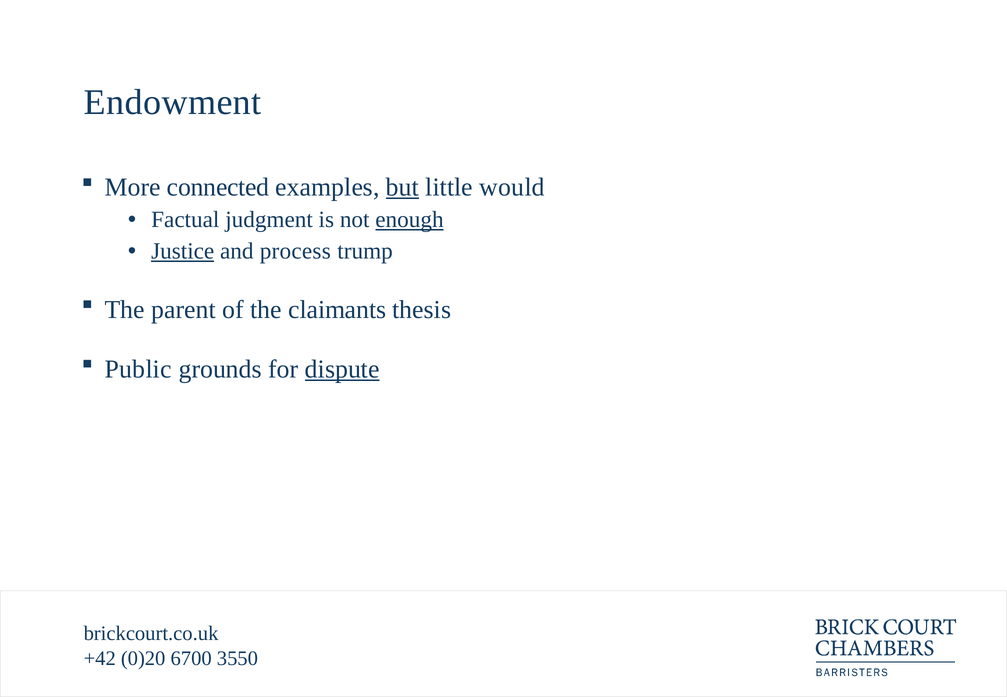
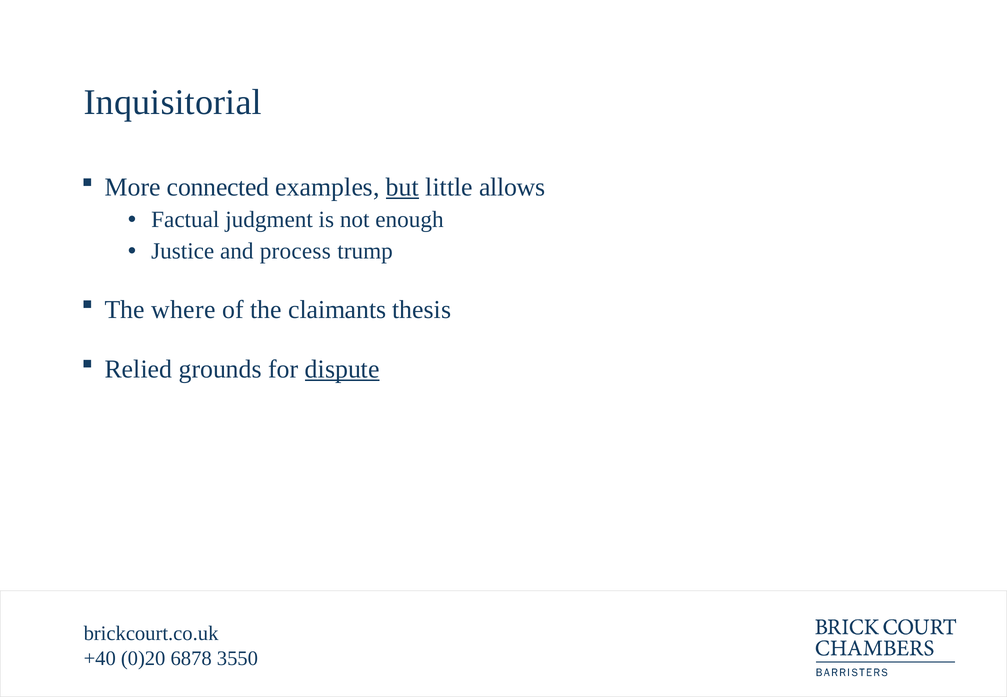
Endowment: Endowment -> Inquisitorial (173, 102)
would: would -> allows (512, 187)
enough underline: present -> none (410, 220)
Justice underline: present -> none (183, 251)
parent: parent -> where (183, 310)
Public: Public -> Relied (138, 369)
+42: +42 -> +40 (100, 658)
6700: 6700 -> 6878 (191, 658)
